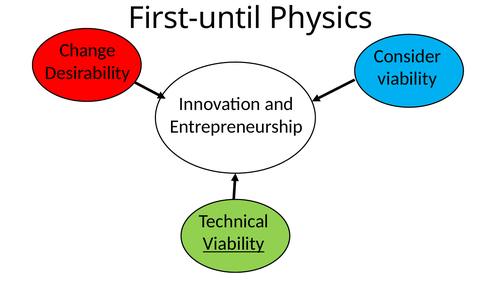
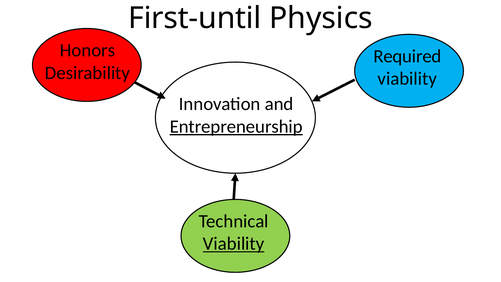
Change: Change -> Honors (88, 50)
Consider: Consider -> Required (407, 56)
Entrepreneurship underline: none -> present (236, 127)
